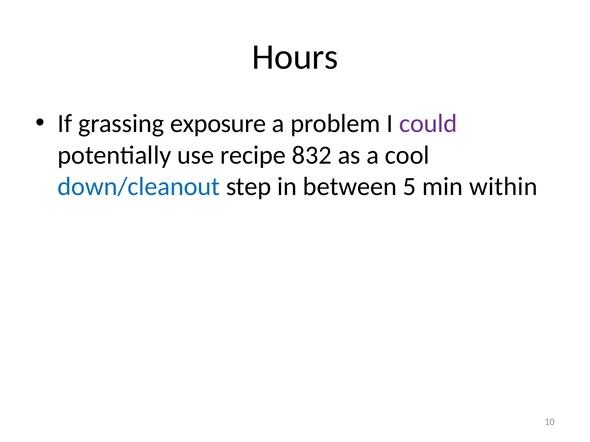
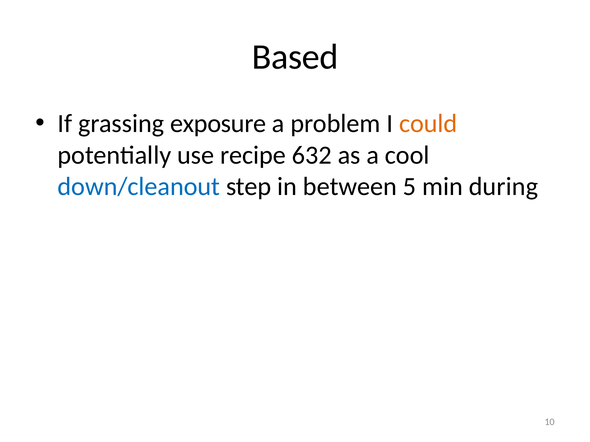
Hours: Hours -> Based (295, 57)
could colour: purple -> orange (428, 124)
832: 832 -> 632 (312, 155)
within: within -> during (503, 187)
